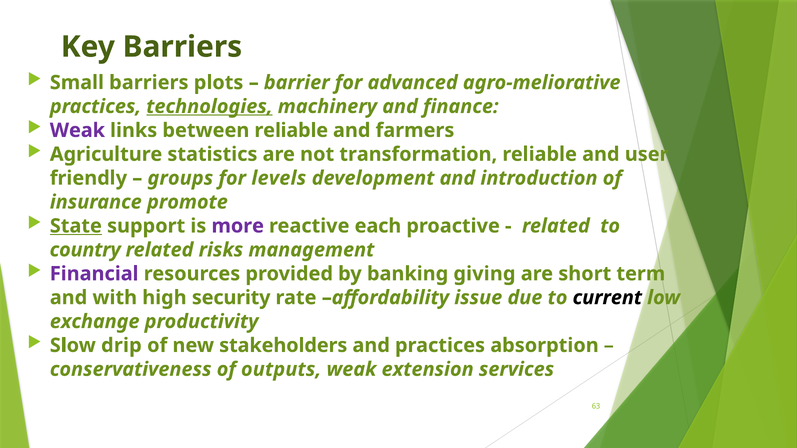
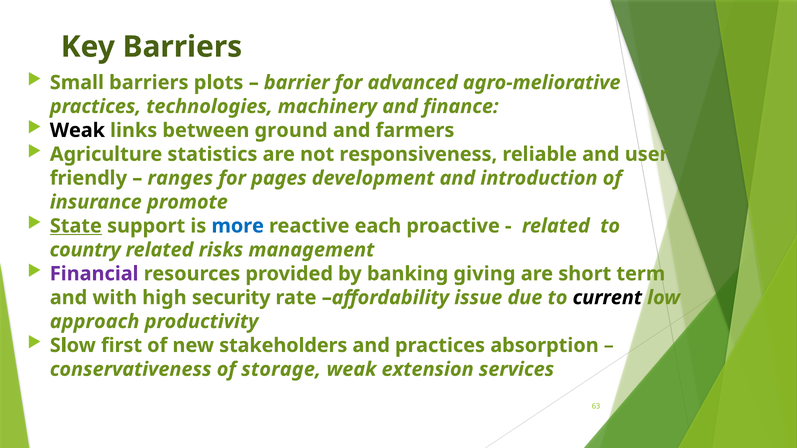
technologies underline: present -> none (209, 107)
Weak colour: purple -> black (77, 130)
between reliable: reliable -> ground (291, 130)
transformation: transformation -> responsiveness (418, 154)
groups: groups -> ranges (180, 178)
levels: levels -> pages (279, 178)
more colour: purple -> blue (238, 226)
exchange: exchange -> approach (95, 322)
drip: drip -> first (122, 346)
outputs: outputs -> storage (281, 370)
